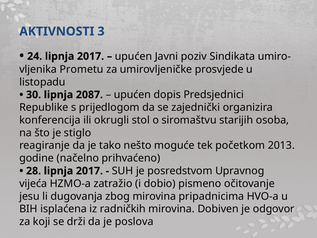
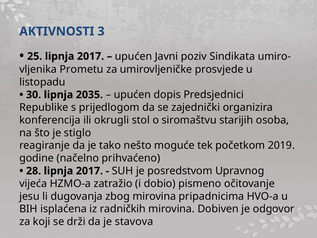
24: 24 -> 25 (35, 56)
2087: 2087 -> 2035 (89, 95)
2013: 2013 -> 2019 (281, 145)
poslova: poslova -> stavova (134, 221)
